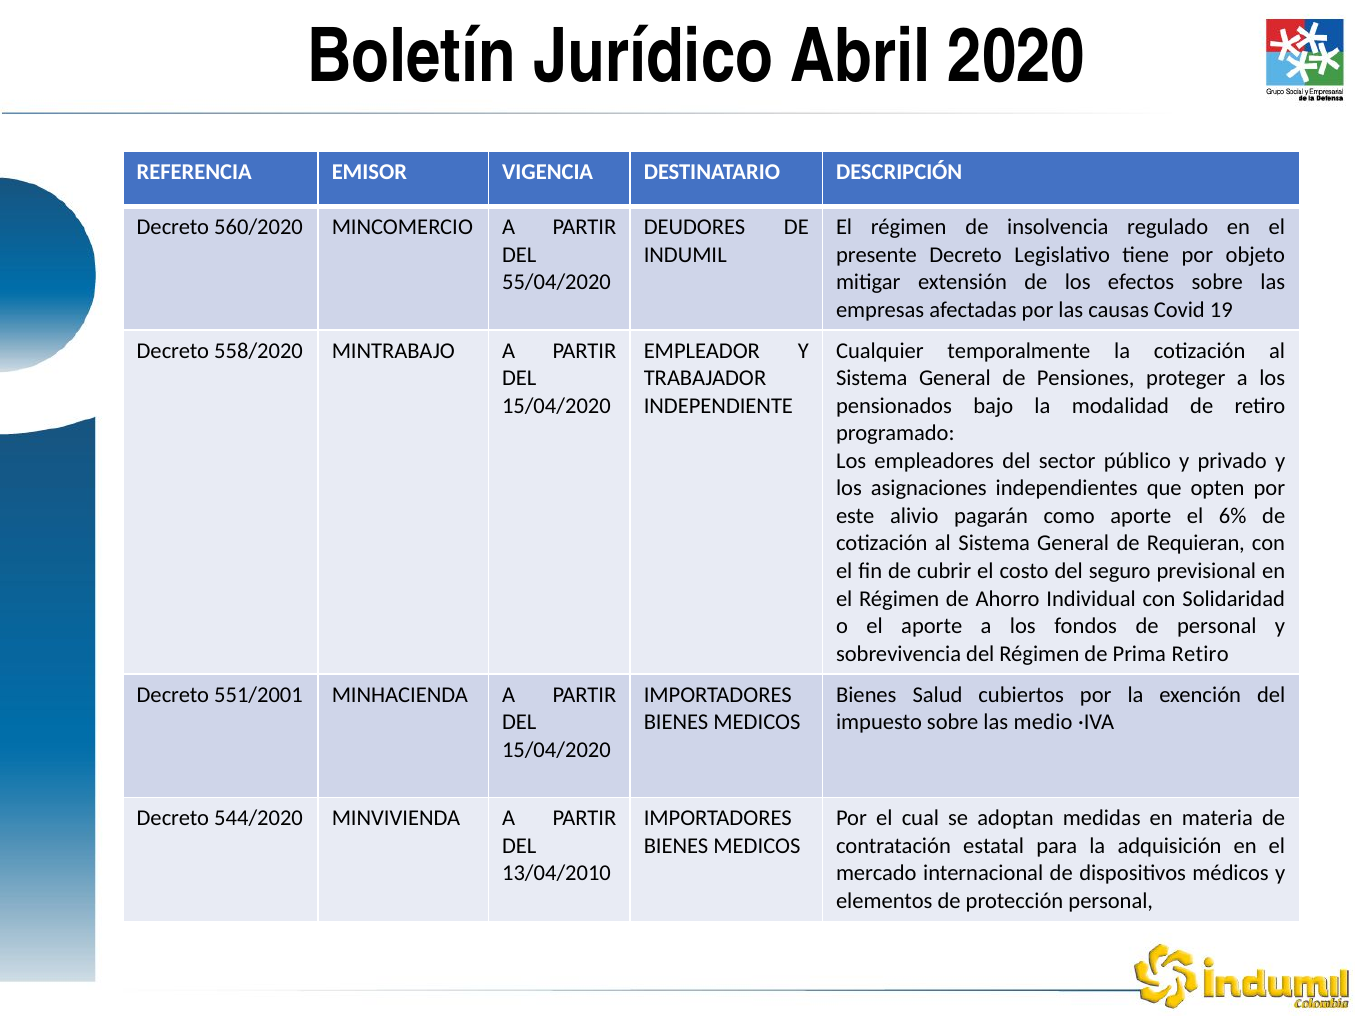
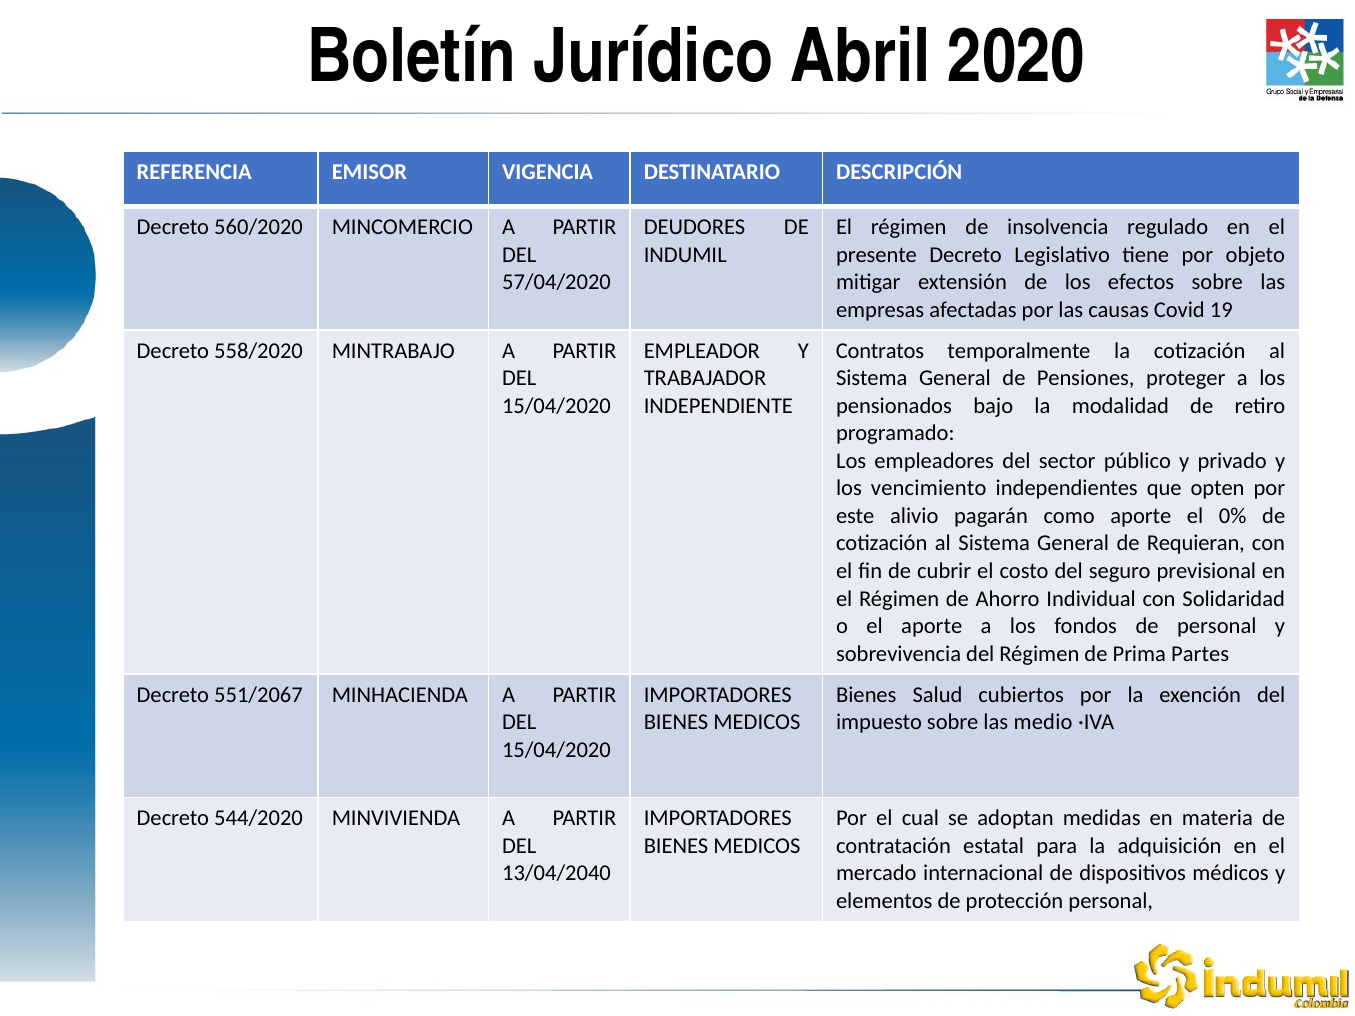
55/04/2020: 55/04/2020 -> 57/04/2020 (557, 282)
Cualquier: Cualquier -> Contratos (880, 351)
asignaciones: asignaciones -> vencimiento (929, 489)
6%: 6% -> 0% (1233, 516)
Prima Retiro: Retiro -> Partes (1200, 654)
551/2001: 551/2001 -> 551/2067 (259, 695)
13/04/2010: 13/04/2010 -> 13/04/2040 (557, 874)
